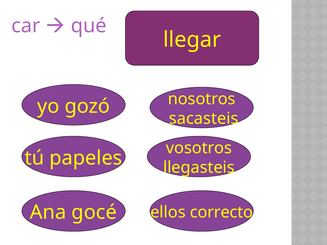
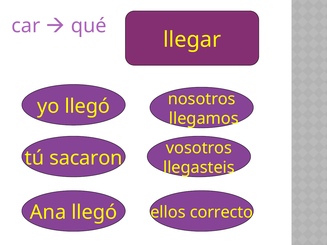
yo gozó: gozó -> llegó (87, 106)
sacasteis: sacasteis -> llegamos (204, 119)
papeles: papeles -> sacaron (86, 158)
Ana gocé: gocé -> llegó (94, 213)
